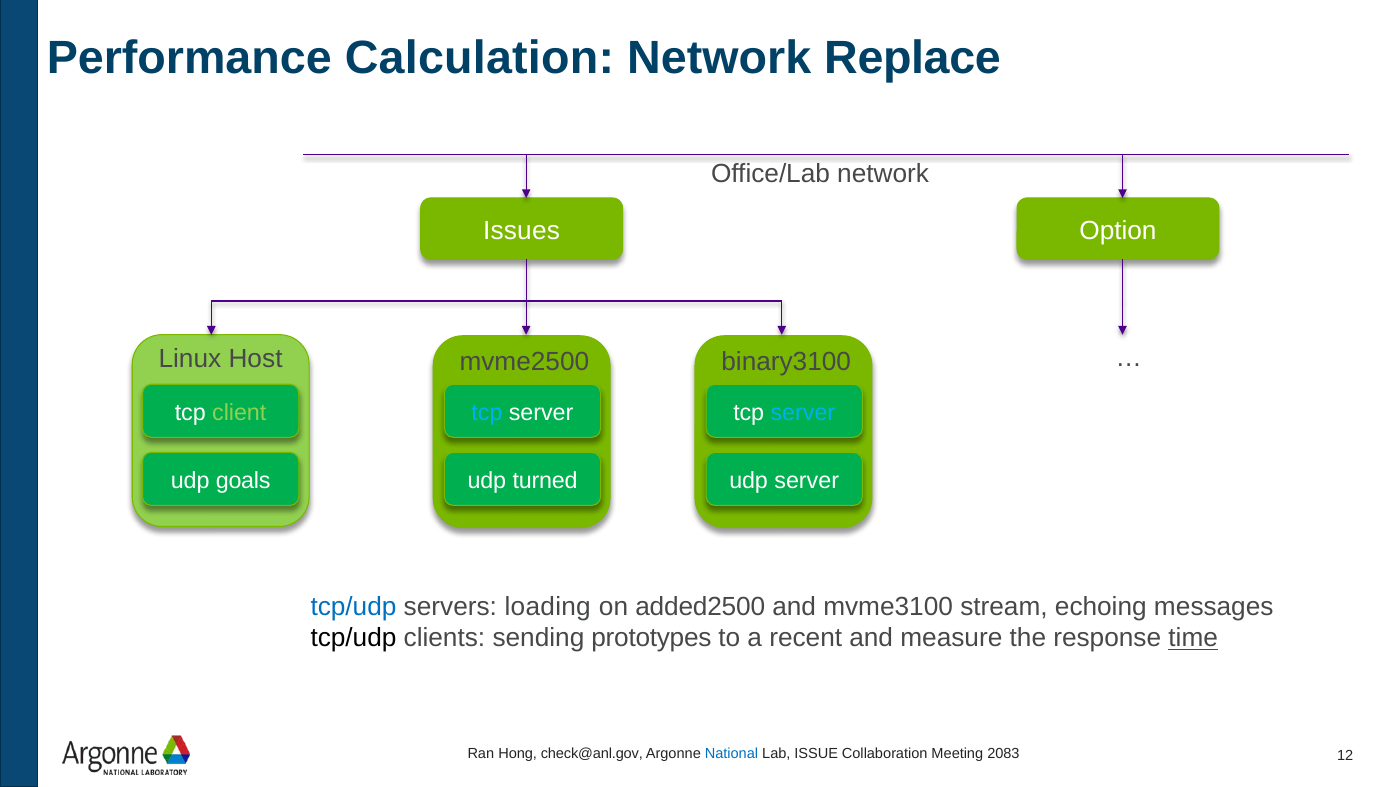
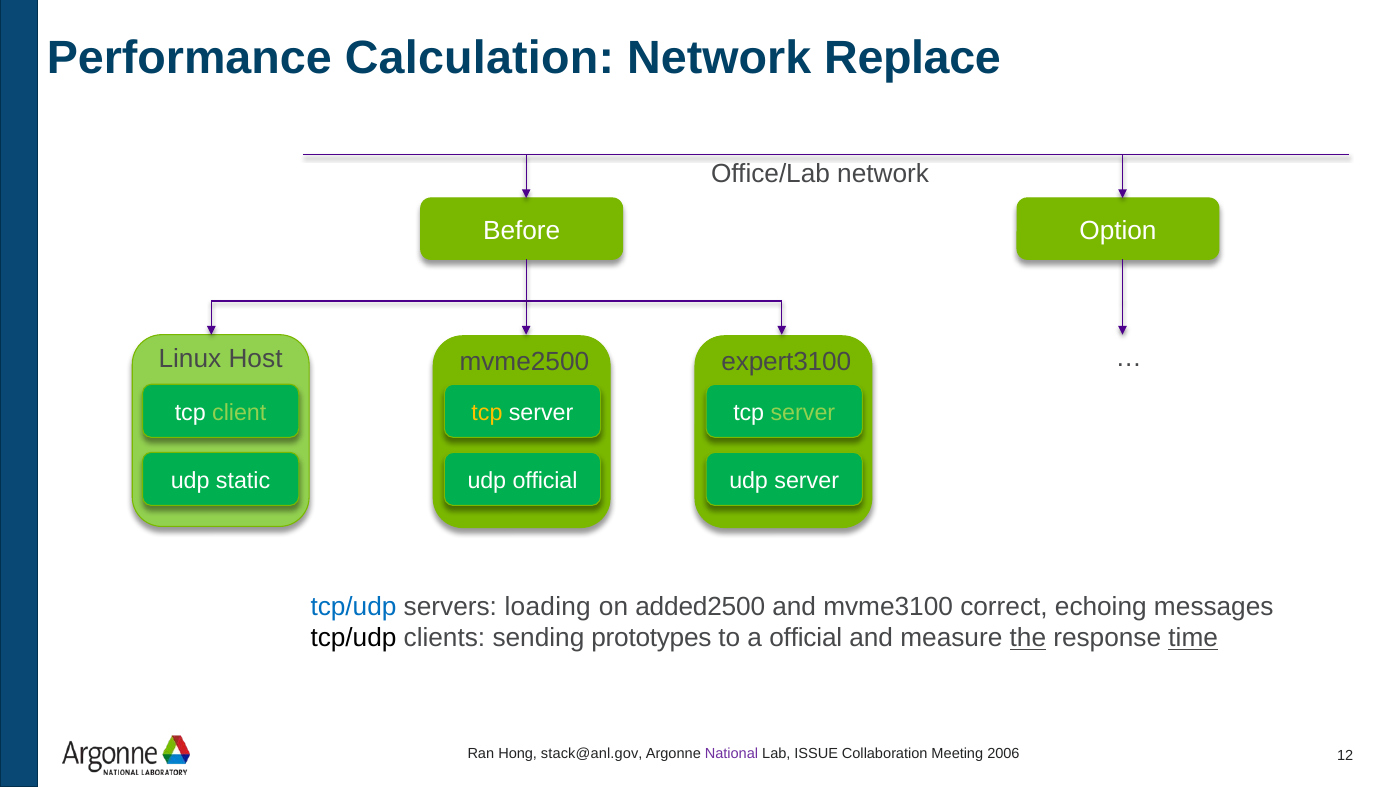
Issues: Issues -> Before (522, 230)
binary3100: binary3100 -> expert3100 (786, 362)
tcp colour: light blue -> yellow (487, 412)
server colour: light blue -> light green (803, 412)
goals: goals -> static (243, 480)
udp turned: turned -> official (545, 480)
stream: stream -> correct (1004, 607)
a recent: recent -> official (806, 638)
the underline: none -> present (1028, 638)
check@anl.gov: check@anl.gov -> stack@anl.gov (592, 754)
National colour: blue -> purple (731, 754)
2083: 2083 -> 2006 (1003, 754)
